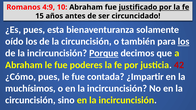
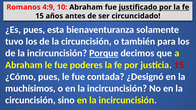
oído: oído -> tuvo (14, 42)
los underline: present -> none (184, 42)
justicia 42: 42 -> 15 (179, 65)
¿Impartir: ¿Impartir -> ¿Designó (145, 77)
